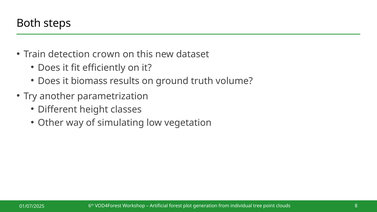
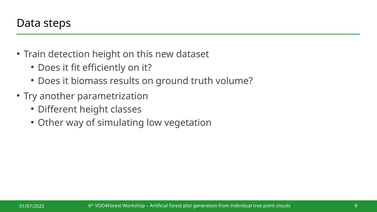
Both: Both -> Data (29, 23)
detection crown: crown -> height (106, 54)
